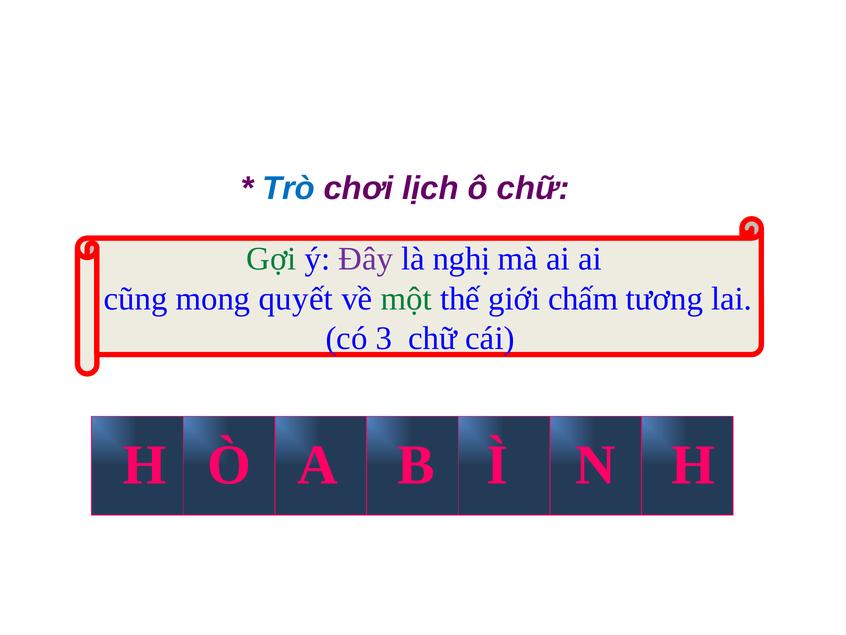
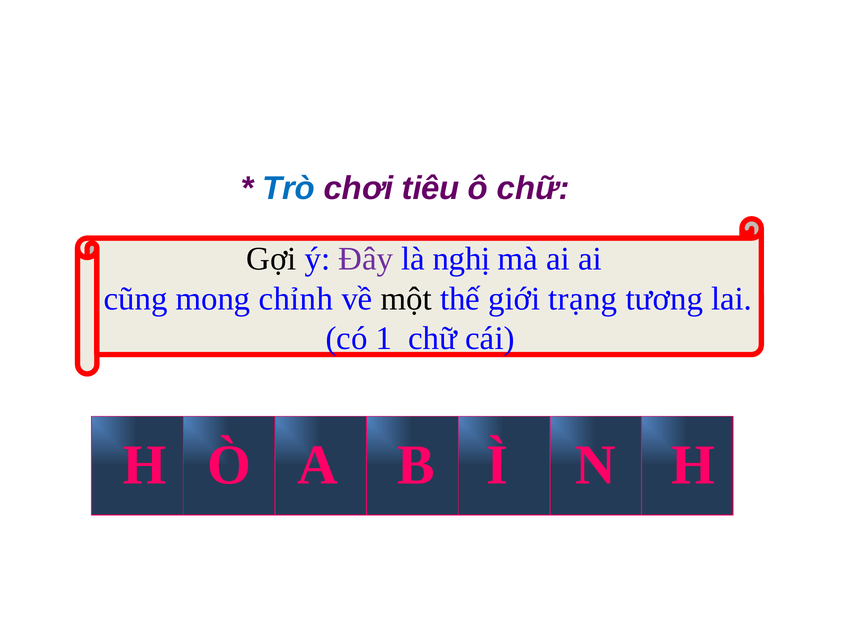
lịch: lịch -> tiêu (431, 188)
Gợi colour: green -> black (271, 259)
quyết: quyết -> chỉnh (296, 298)
một colour: green -> black (406, 298)
chấm: chấm -> trạng (583, 298)
3: 3 -> 1 (384, 338)
